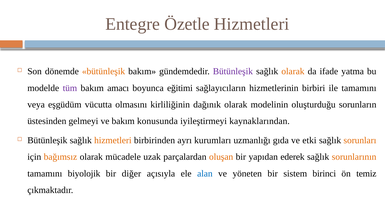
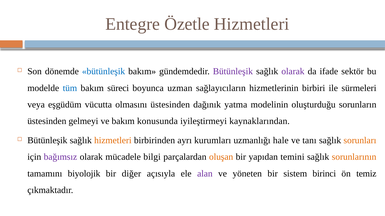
bütünleşik colour: orange -> blue (104, 72)
olarak colour: orange -> purple (293, 72)
yatma: yatma -> sektör (353, 72)
tüm colour: purple -> blue (70, 88)
amacı: amacı -> süreci (118, 88)
eğitimi: eğitimi -> uzman (180, 88)
ile tamamını: tamamını -> sürmeleri (359, 88)
olmasını kirliliğinin: kirliliğinin -> üstesinden (170, 105)
dağınık olarak: olarak -> yatma (236, 105)
gıda: gıda -> hale (281, 141)
etki: etki -> tanı (309, 141)
bağımsız colour: orange -> purple (60, 157)
uzak: uzak -> bilgi (152, 157)
ederek: ederek -> temini (292, 157)
alan colour: blue -> purple (205, 174)
